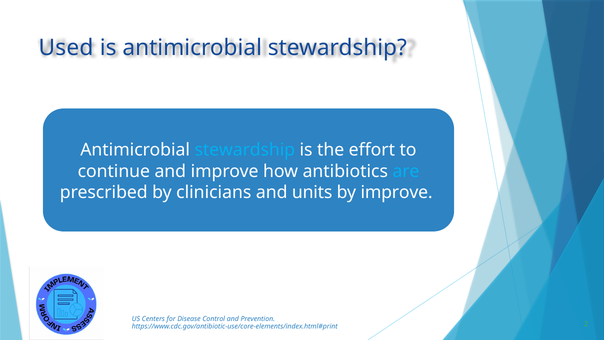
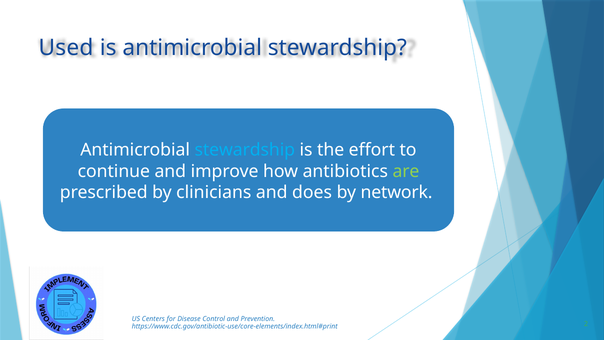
are colour: light blue -> light green (406, 171)
units: units -> does (312, 192)
by improve: improve -> network (397, 192)
